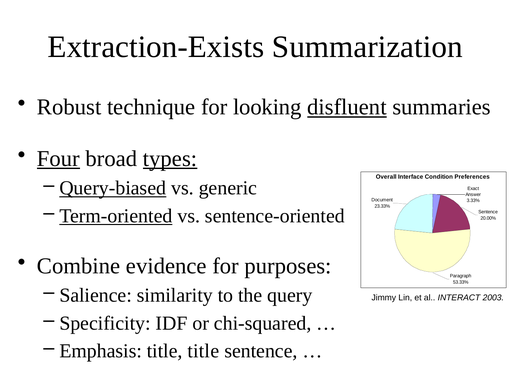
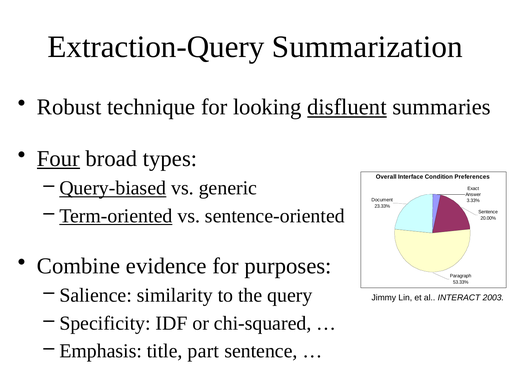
Extraction-Exists: Extraction-Exists -> Extraction-Query (156, 47)
types underline: present -> none (170, 159)
title title: title -> part (203, 351)
